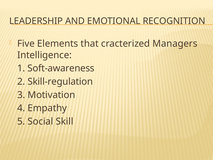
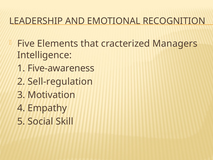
Soft-awareness: Soft-awareness -> Five-awareness (61, 68)
Skill-regulation: Skill-regulation -> Sell-regulation (60, 81)
